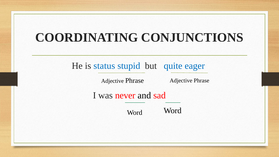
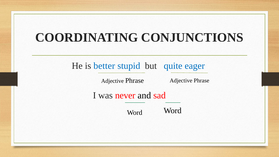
status: status -> better (104, 66)
